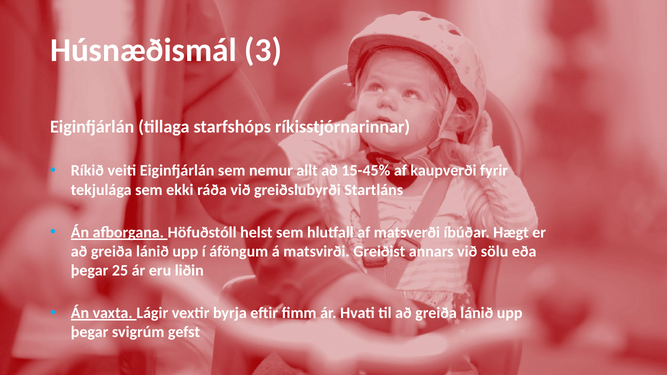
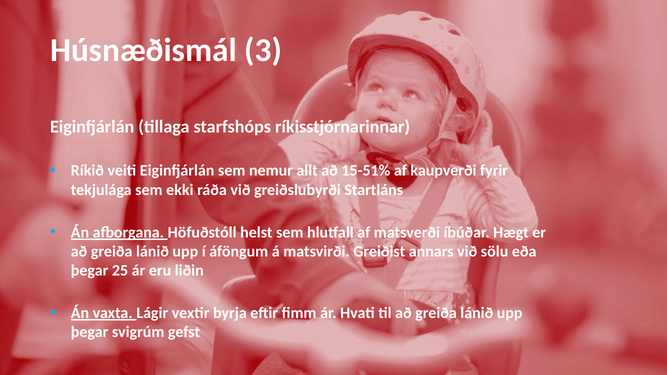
15-45%: 15-45% -> 15-51% (366, 171)
